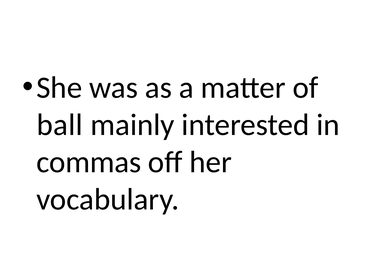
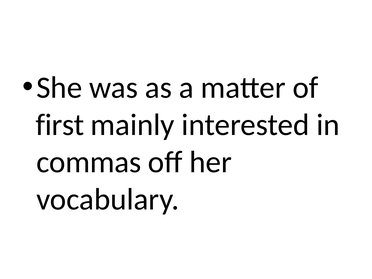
ball: ball -> first (60, 125)
